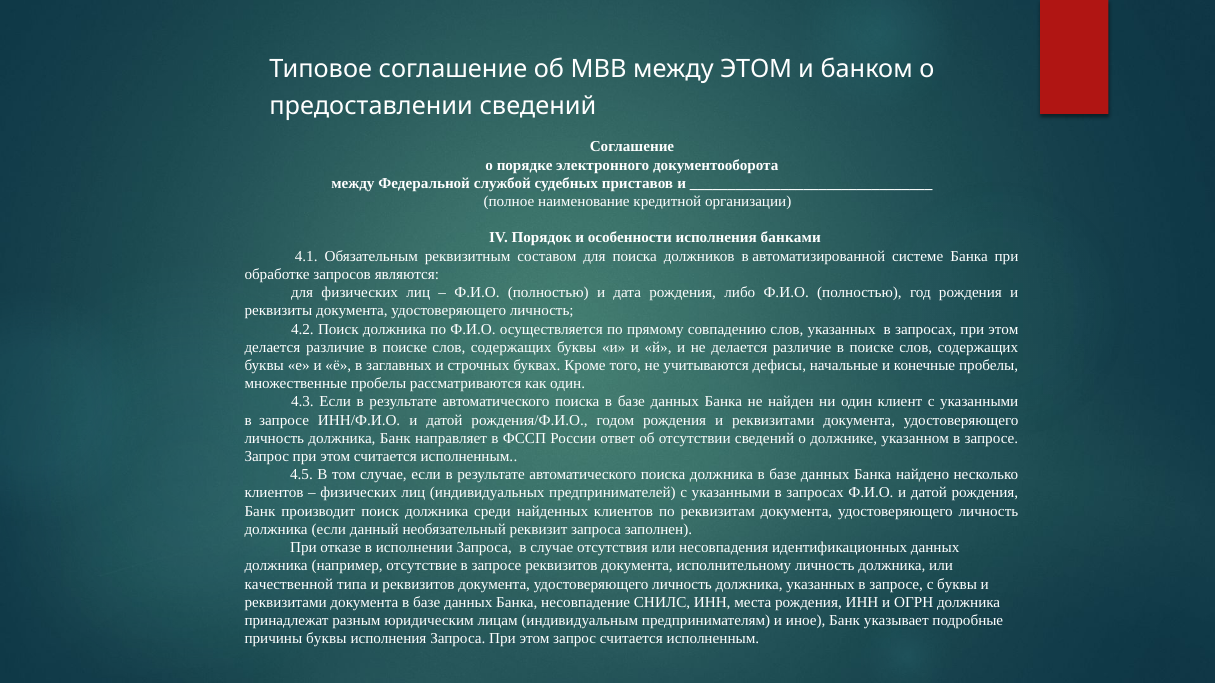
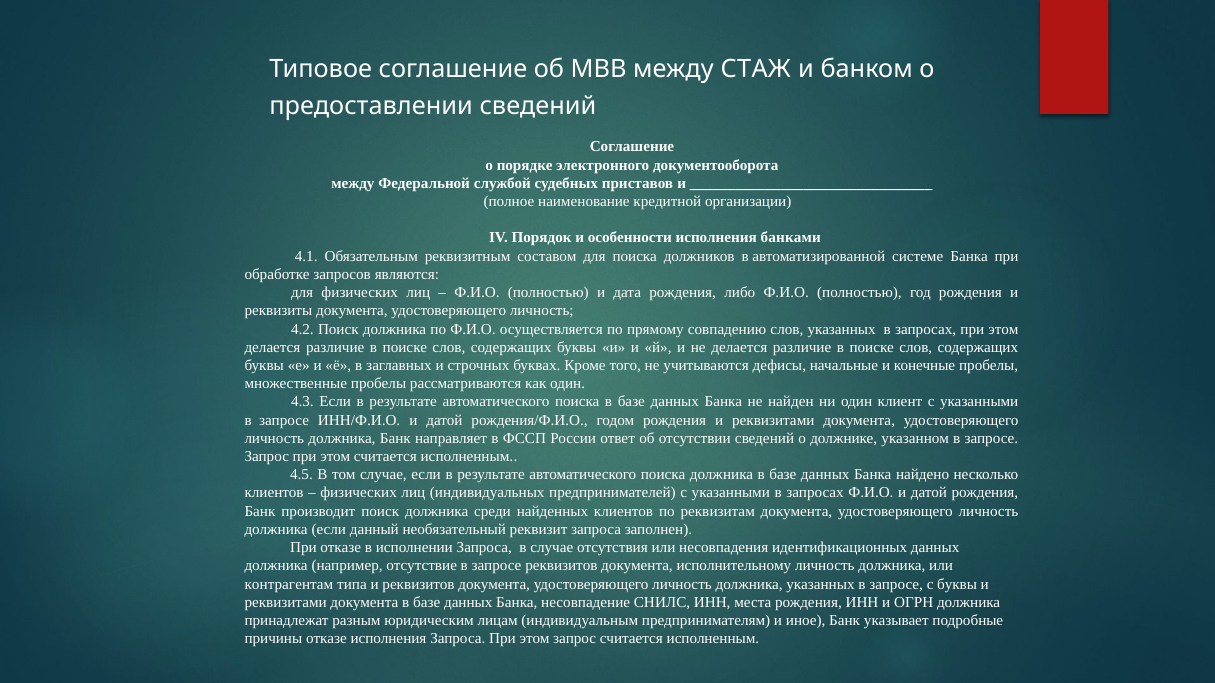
между ЭТОМ: ЭТОМ -> СТАЖ (756, 70)
качественной: качественной -> контрагентам (289, 584)
причины буквы: буквы -> отказе (326, 639)
